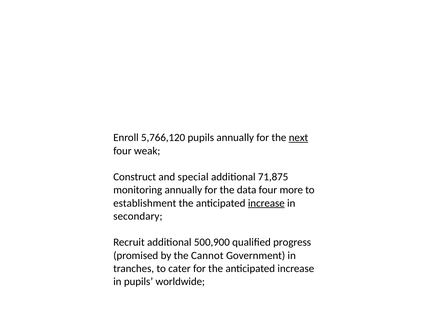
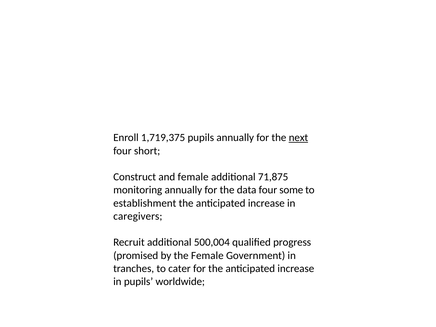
5,766,120: 5,766,120 -> 1,719,375 (163, 138)
weak: weak -> short (147, 151)
and special: special -> female (193, 177)
more: more -> some (291, 190)
increase underline: present -> none (266, 203)
secondary: secondary -> caregivers (138, 216)
500,900: 500,900 -> 500,004 (212, 242)
the Cannot: Cannot -> Female (207, 255)
